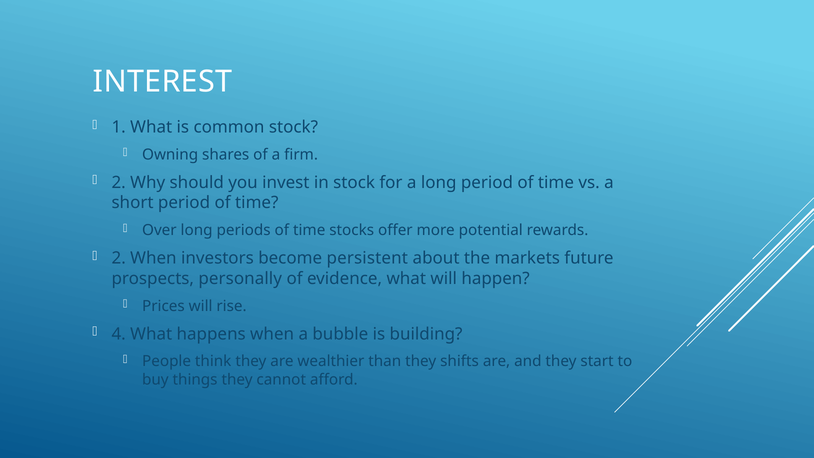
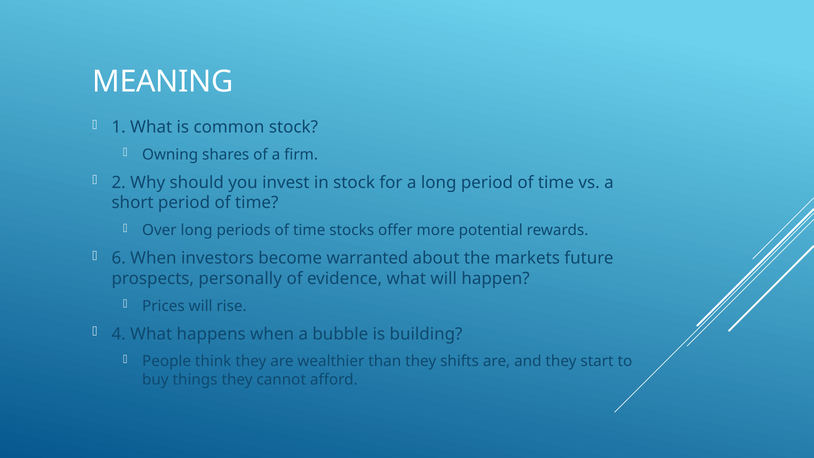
INTEREST: INTEREST -> MEANING (163, 82)
2: 2 -> 6 (119, 258)
persistent: persistent -> warranted (367, 258)
